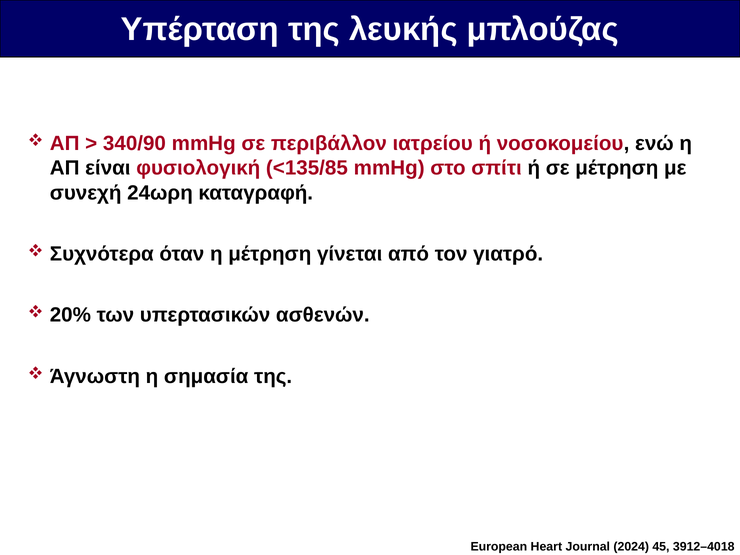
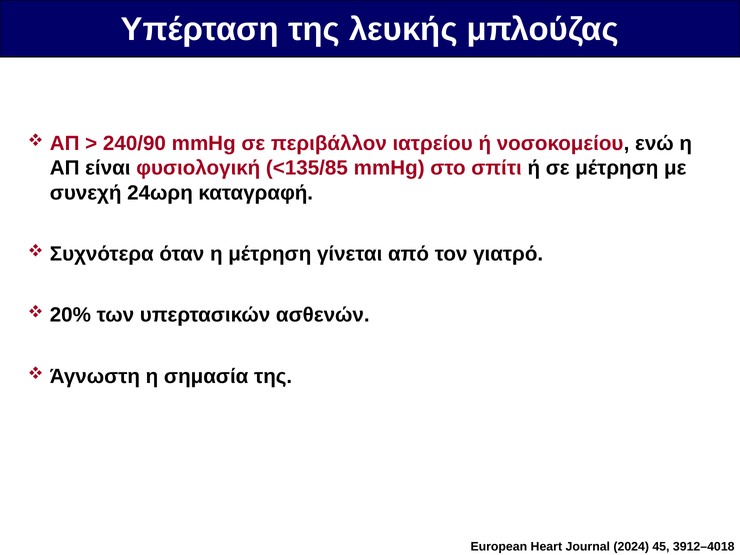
340/90: 340/90 -> 240/90 (134, 143)
